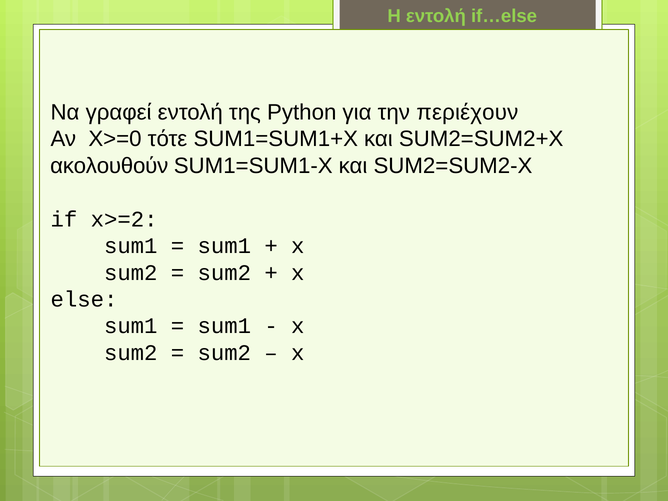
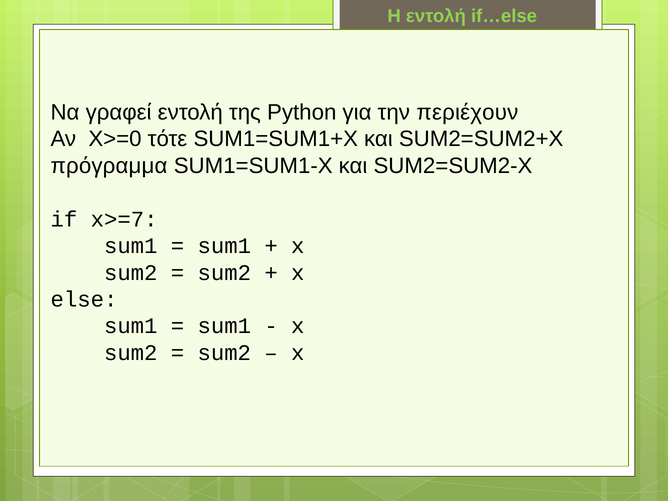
ακολουθούν: ακολουθούν -> πρόγραμμα (109, 166)
x>=2: x>=2 -> x>=7 (124, 219)
